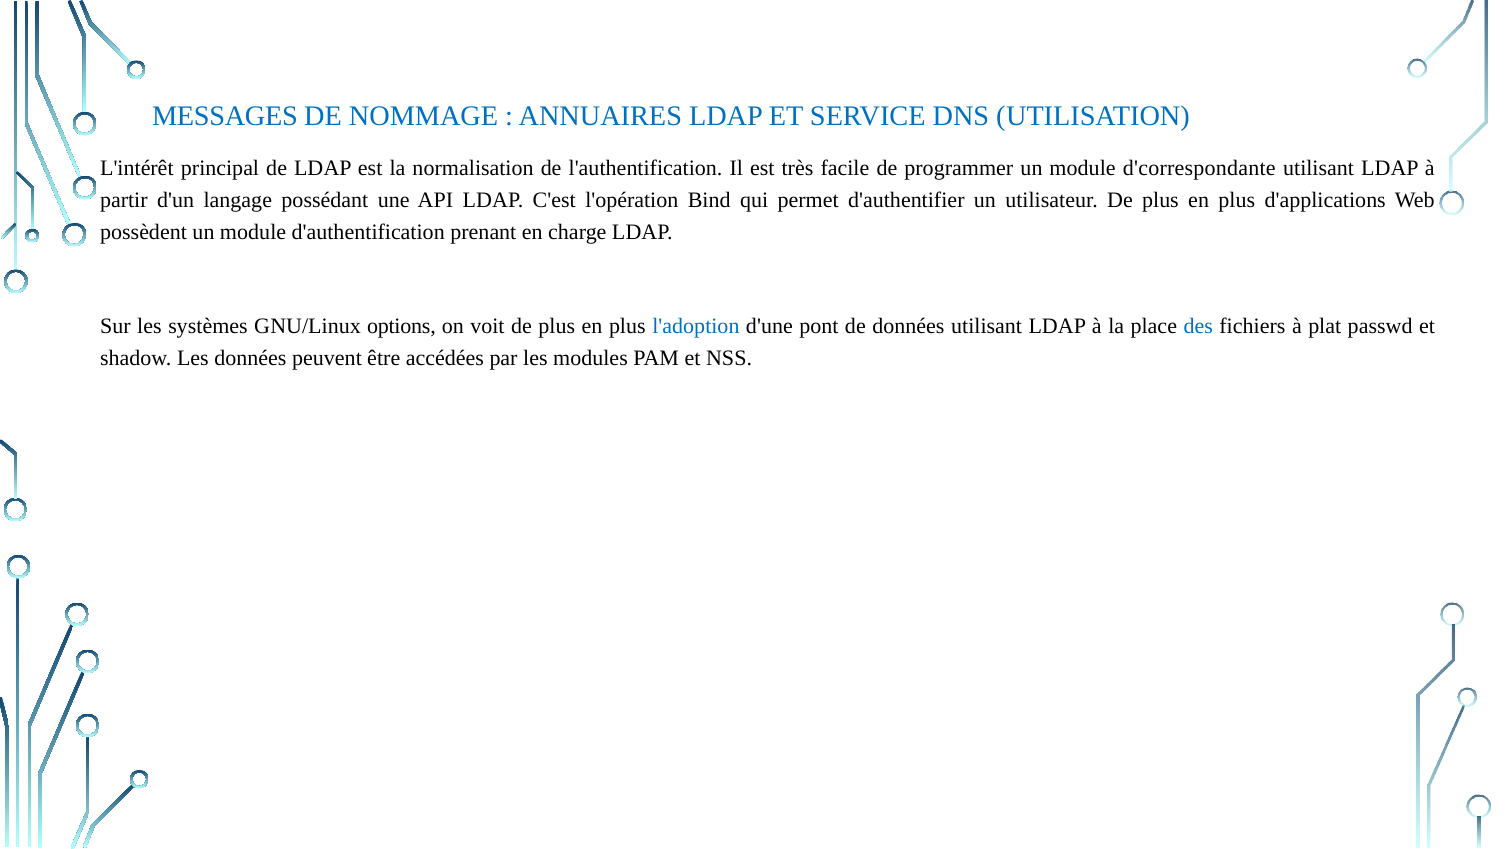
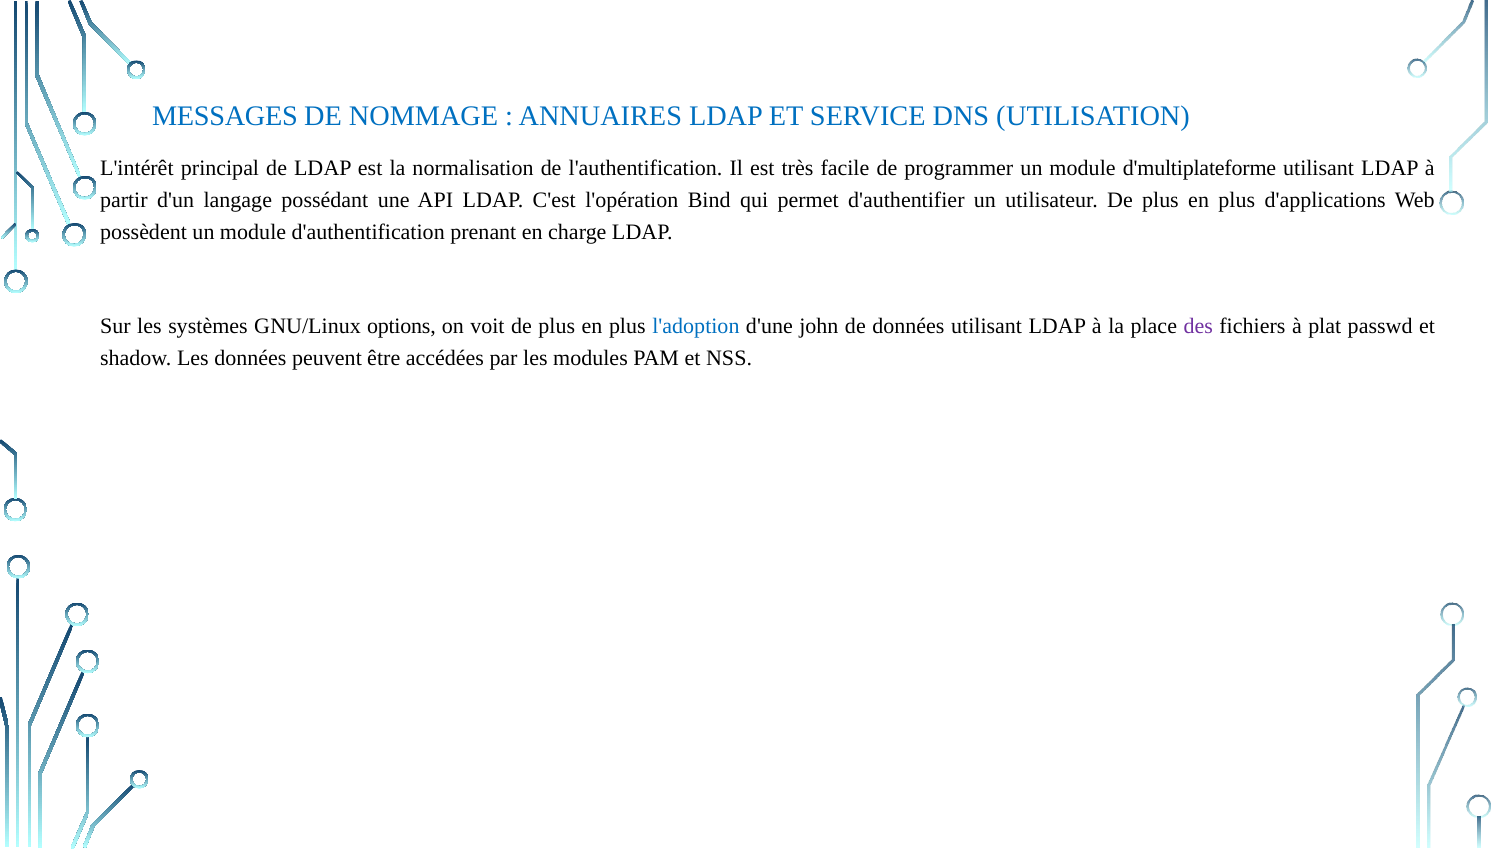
d'correspondante: d'correspondante -> d'multiplateforme (1200, 168)
pont: pont -> john (819, 327)
des colour: blue -> purple (1198, 327)
